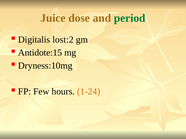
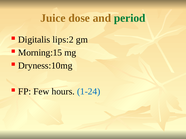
lost:2: lost:2 -> lips:2 (63, 40)
Antidote:15: Antidote:15 -> Morning:15 (40, 53)
1-24 colour: orange -> blue (89, 92)
